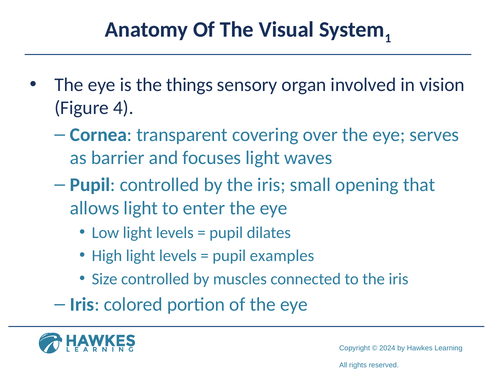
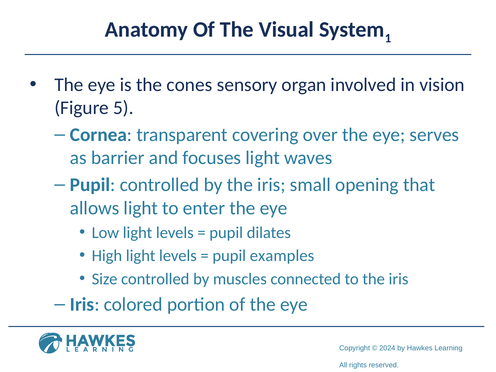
things: things -> cones (189, 85)
4: 4 -> 5 (123, 108)
